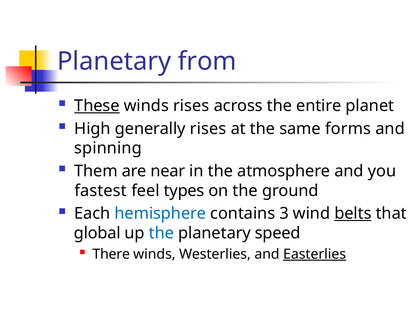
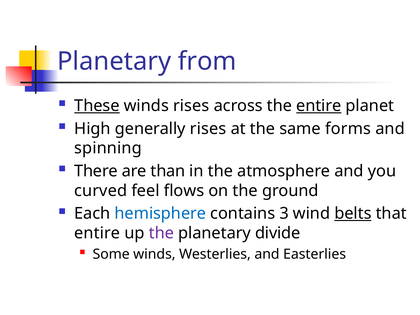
entire underline: none -> present (319, 106)
Them: Them -> There (96, 171)
near: near -> than (168, 171)
fastest: fastest -> curved (101, 191)
types: types -> flows (184, 191)
global: global -> entire (97, 233)
the colour: blue -> purple (161, 233)
speed: speed -> divide (278, 233)
There: There -> Some (111, 254)
Easterlies underline: present -> none (315, 254)
